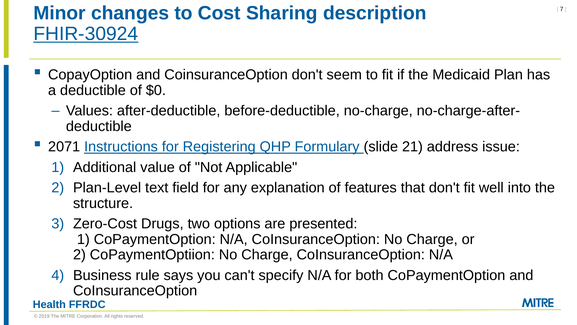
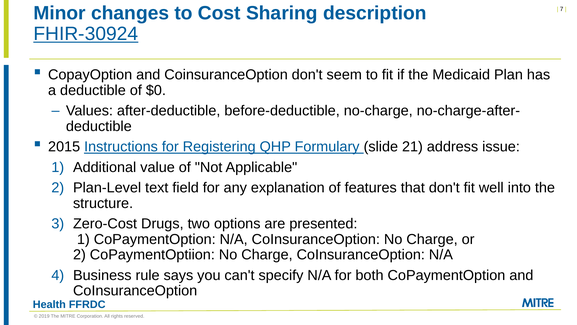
2071: 2071 -> 2015 (64, 147)
